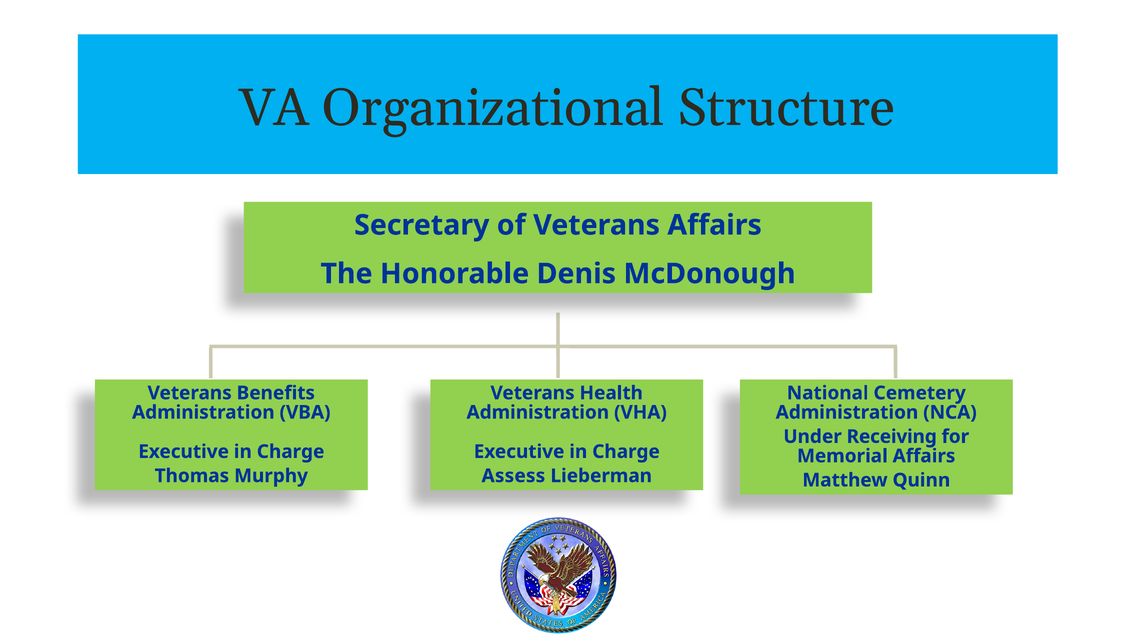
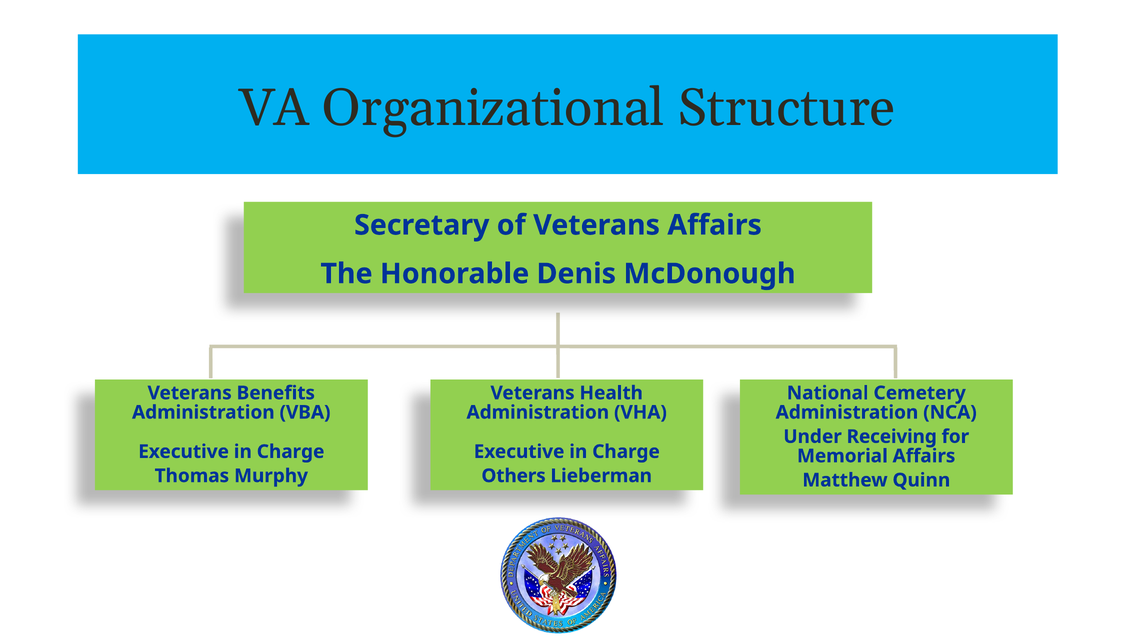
Assess: Assess -> Others (514, 476)
